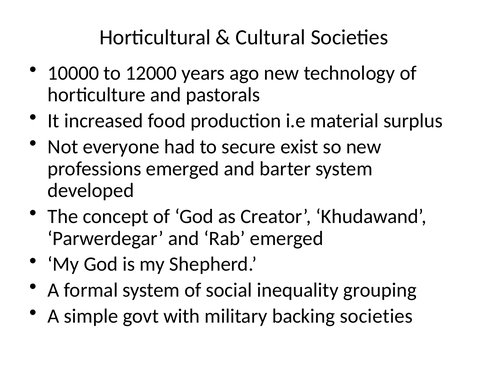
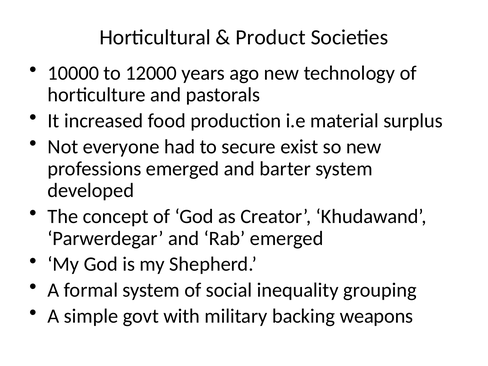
Cultural: Cultural -> Product (270, 37)
backing societies: societies -> weapons (376, 316)
